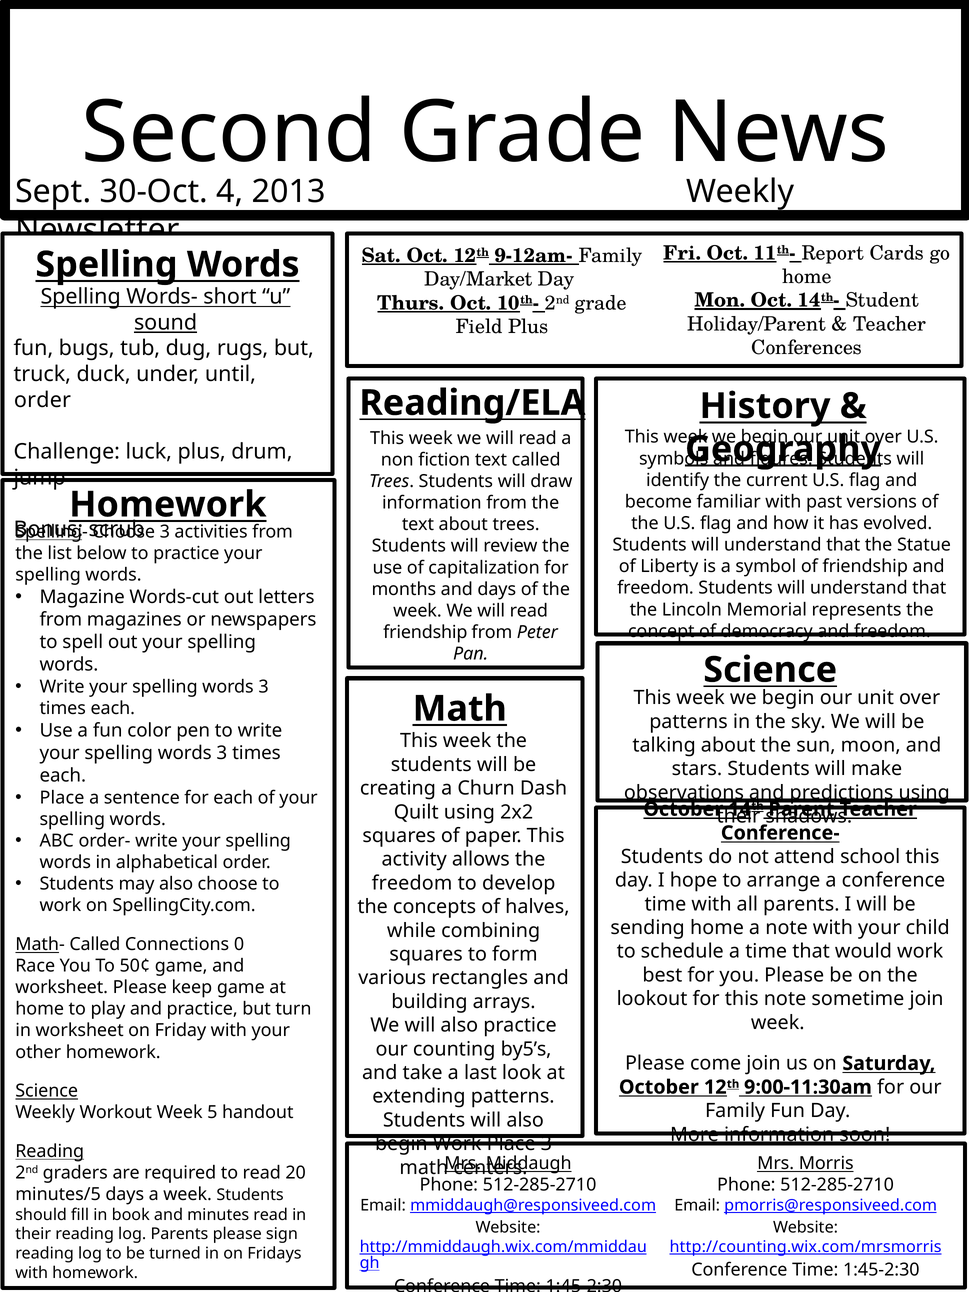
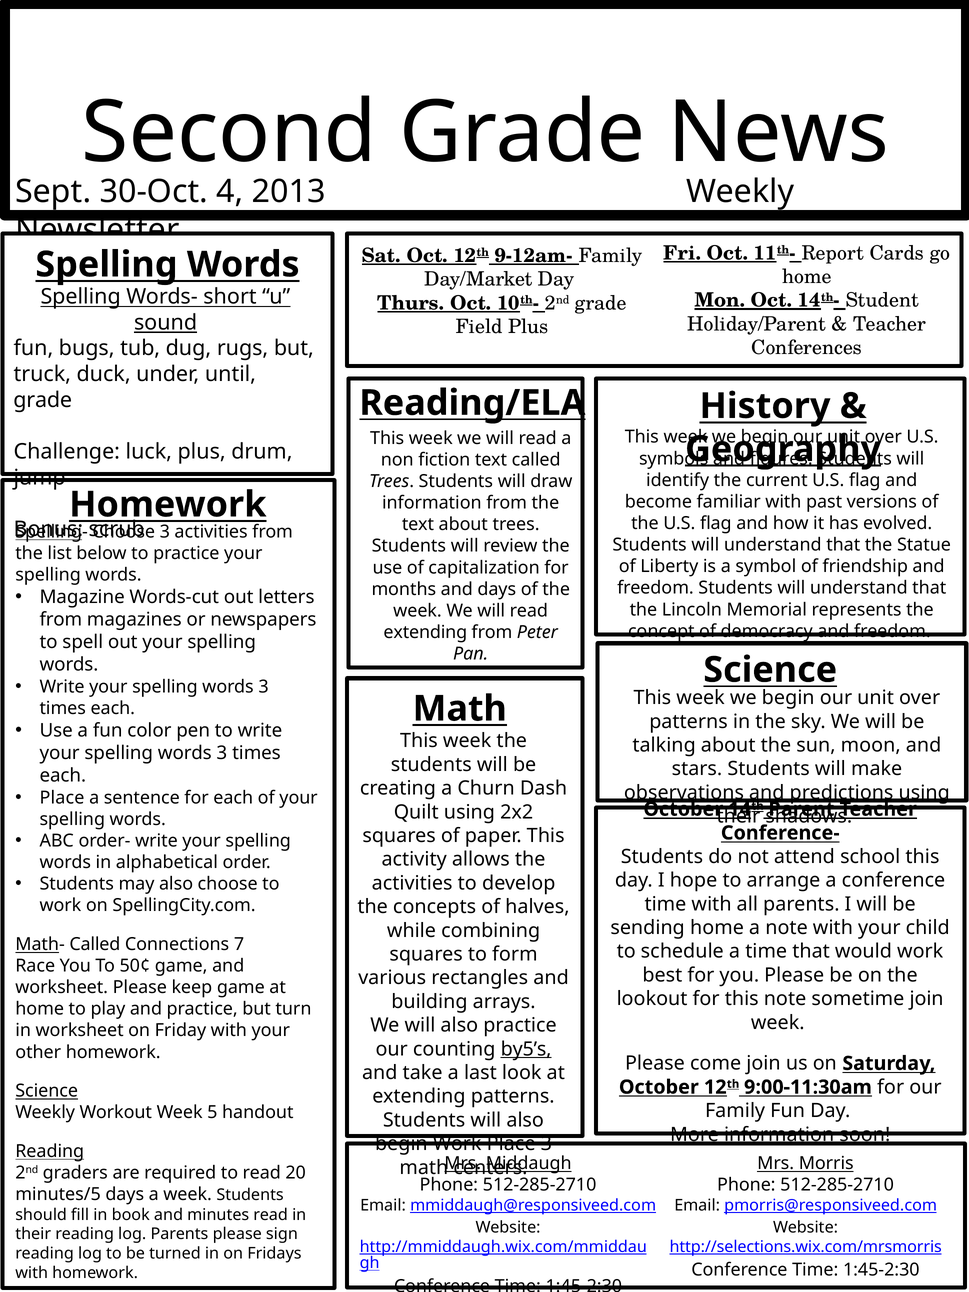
order: order -> grade (43, 400)
friendship: friendship -> extending (425, 632)
freedom: freedom -> activities (412, 883)
0: 0 -> 7 (239, 944)
by5’s underline: none -> present (526, 1049)
http://counting.wix.com/mrsmorris: http://counting.wix.com/mrsmorris -> http://selections.wix.com/mrsmorris (806, 1247)
